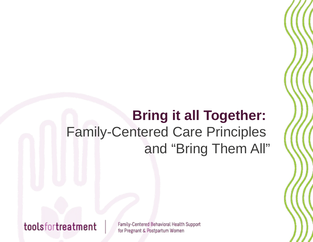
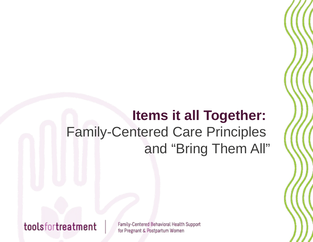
Bring: Bring -> Items (150, 115)
